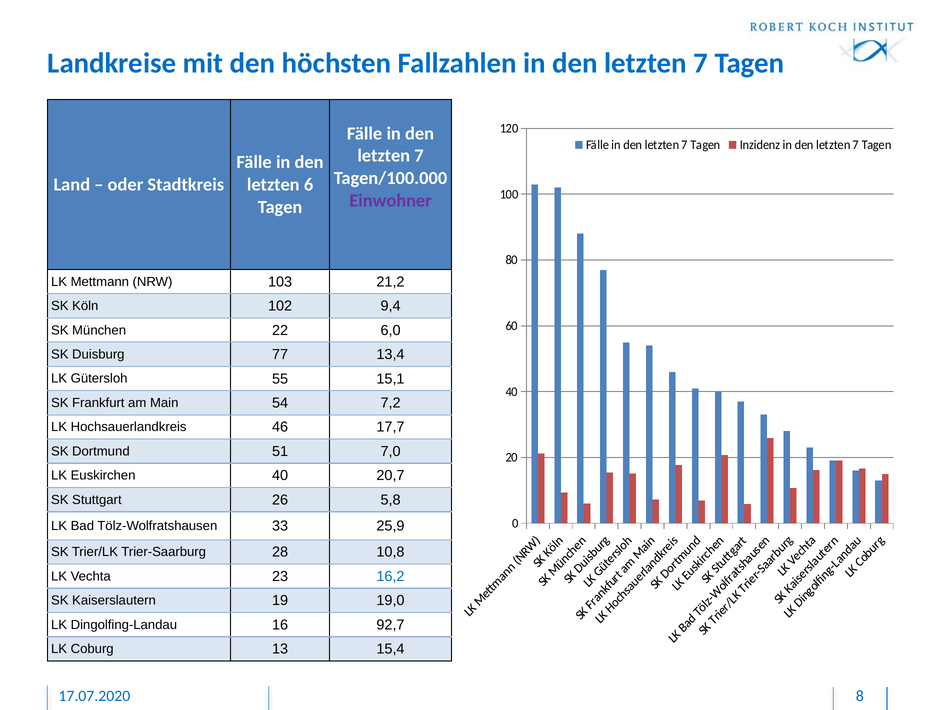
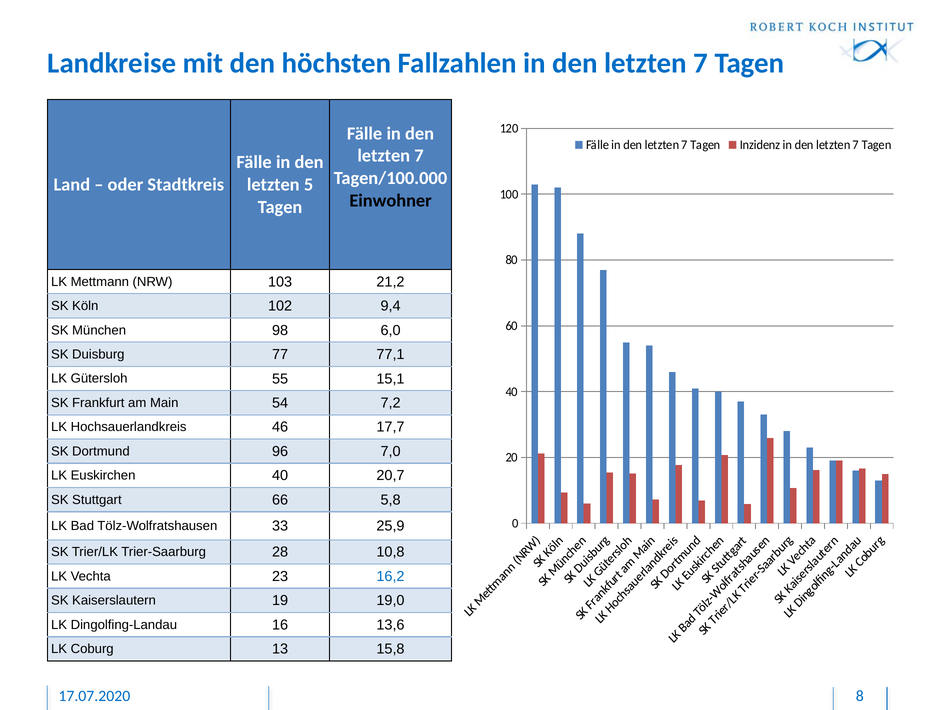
6: 6 -> 5 (309, 185)
Einwohner colour: purple -> black (391, 201)
22: 22 -> 98 (280, 330)
13,4: 13,4 -> 77,1 (390, 355)
51: 51 -> 96 (280, 452)
26: 26 -> 66 (280, 500)
92,7: 92,7 -> 13,6 (390, 625)
15,4: 15,4 -> 15,8 (390, 649)
